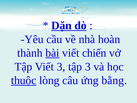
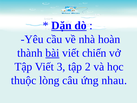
tập 3: 3 -> 2 (88, 67)
thuộc underline: present -> none (24, 80)
bằng: bằng -> nhau (114, 80)
